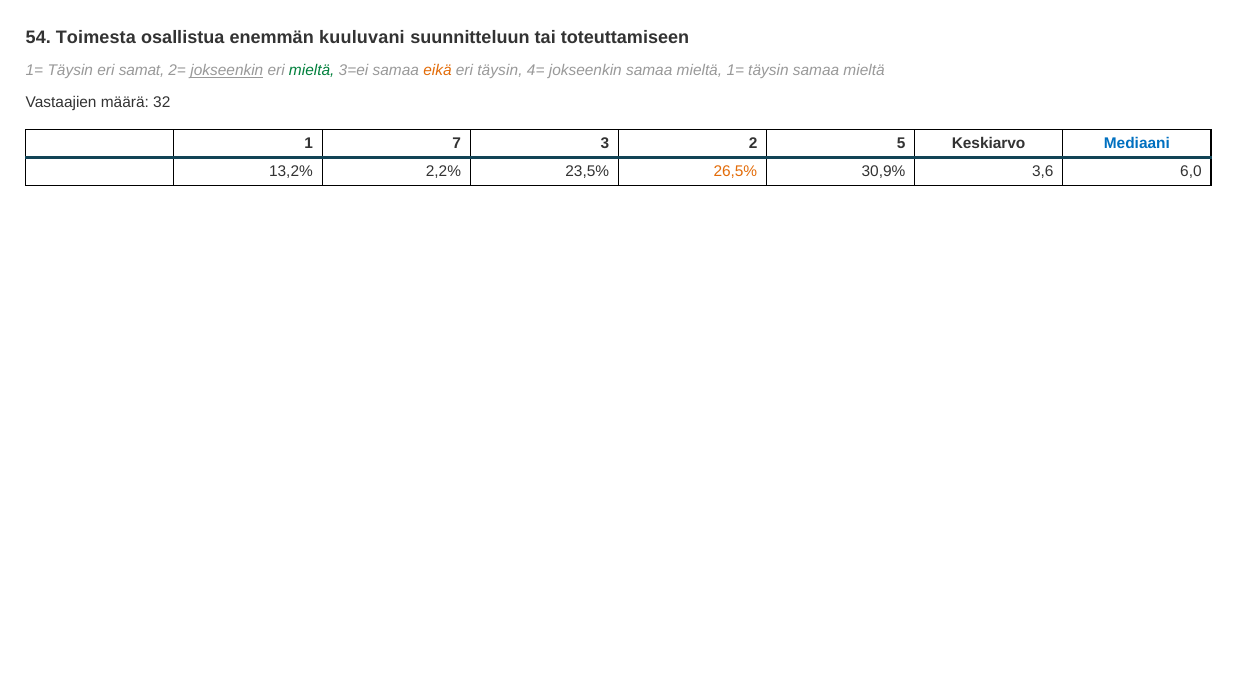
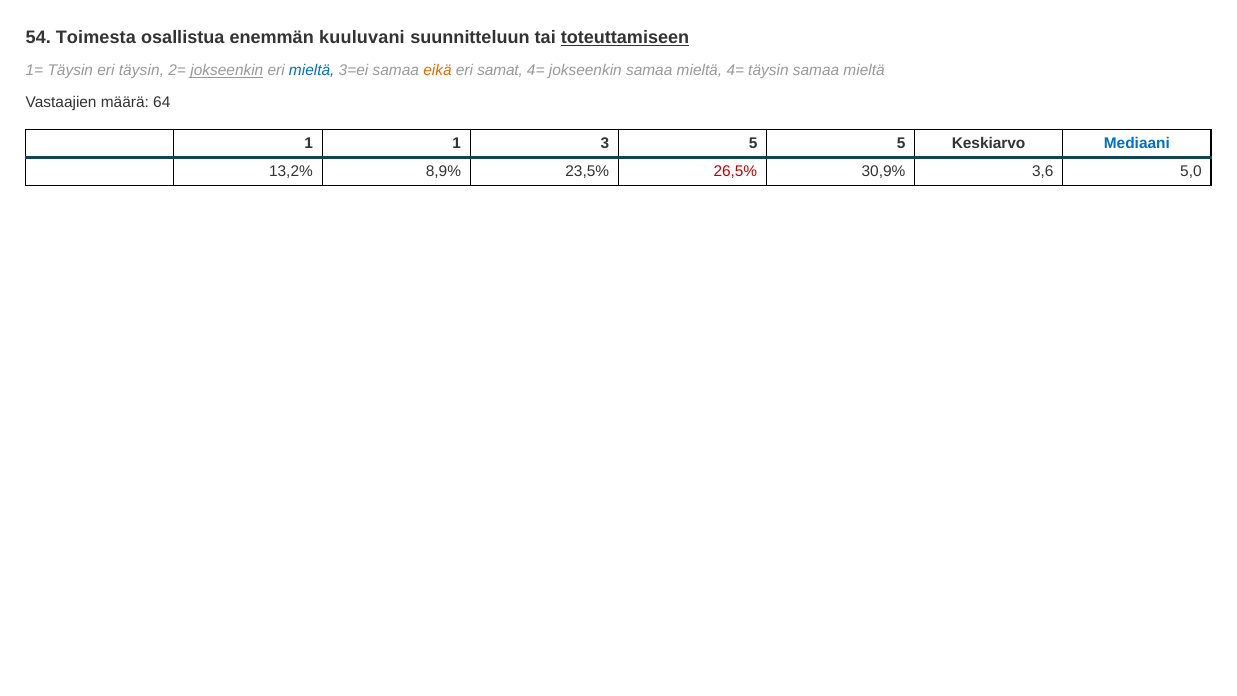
toteuttamiseen underline: none -> present (625, 38)
eri samat: samat -> täysin (141, 71)
mieltä colour: green -> blue (312, 71)
eri täysin: täysin -> samat (500, 71)
mieltä 1=: 1= -> 4= (735, 71)
32: 32 -> 64 (162, 102)
1 7: 7 -> 1 (457, 143)
3 2: 2 -> 5 (753, 143)
2,2%: 2,2% -> 8,9% (443, 171)
26,5% colour: orange -> red (735, 171)
6,0: 6,0 -> 5,0 (1191, 171)
